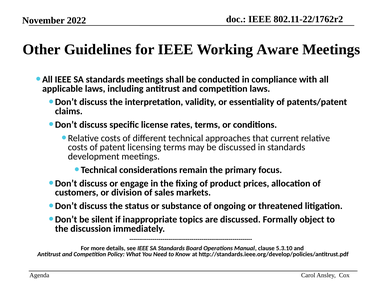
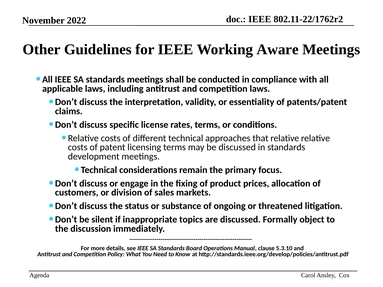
that current: current -> relative (285, 138)
